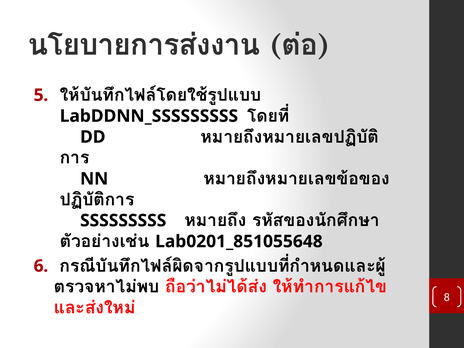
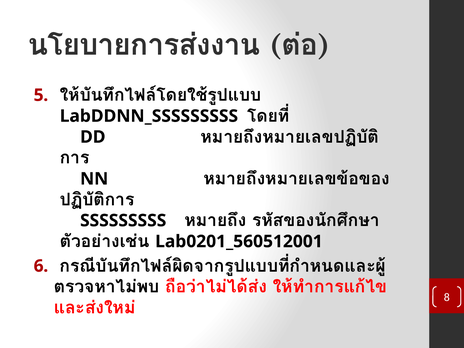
Lab0201_851055648: Lab0201_851055648 -> Lab0201_560512001 (239, 241)
